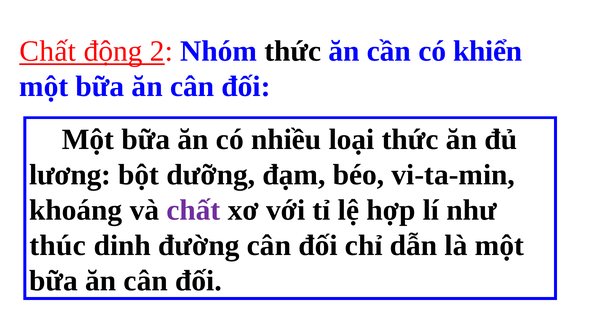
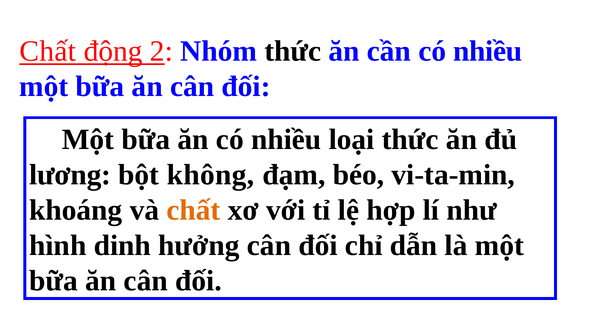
cần có khiển: khiển -> nhiều (488, 51)
dưỡng: dưỡng -> không (211, 175)
chất colour: purple -> orange (193, 210)
thúc: thúc -> hình (58, 246)
đường: đường -> hưởng (199, 246)
